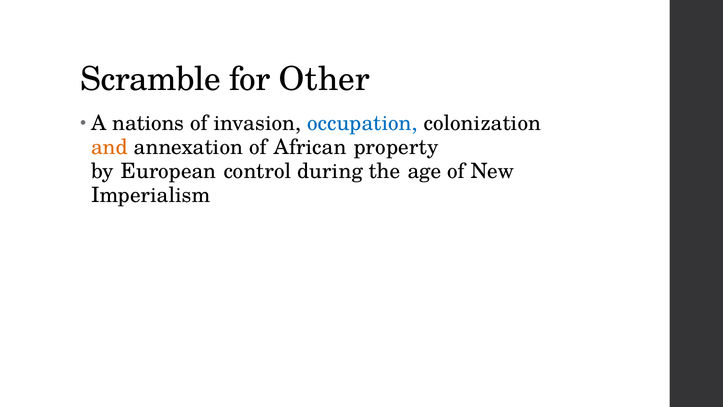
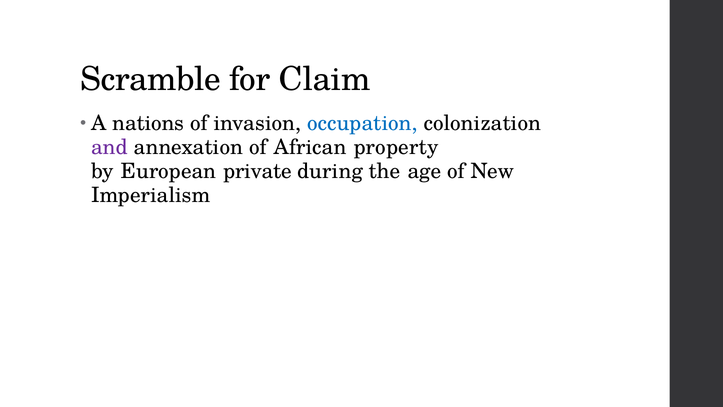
Other: Other -> Claim (325, 79)
and colour: orange -> purple (109, 147)
control: control -> private (258, 171)
